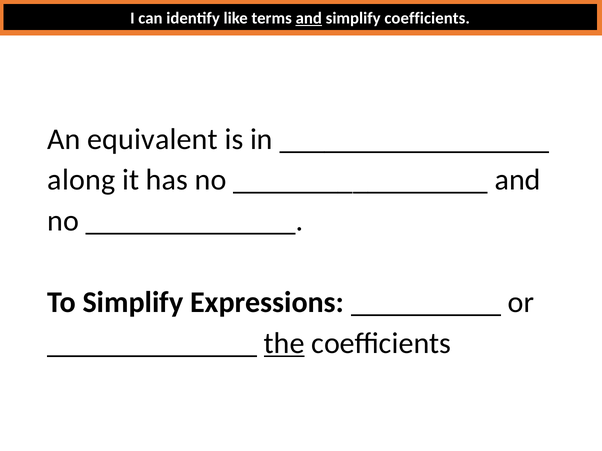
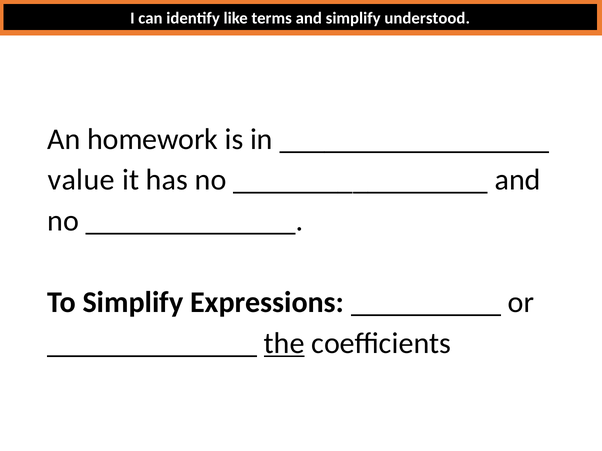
and underline: present -> none (309, 18)
simplify coefficients: coefficients -> understood (427, 18)
equivalent: equivalent -> homework (153, 139)
along: along -> value (81, 180)
